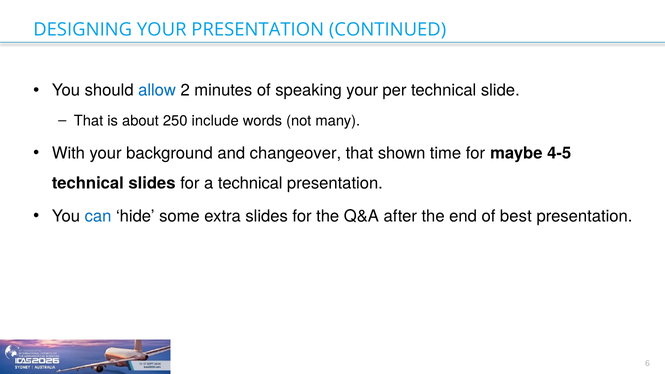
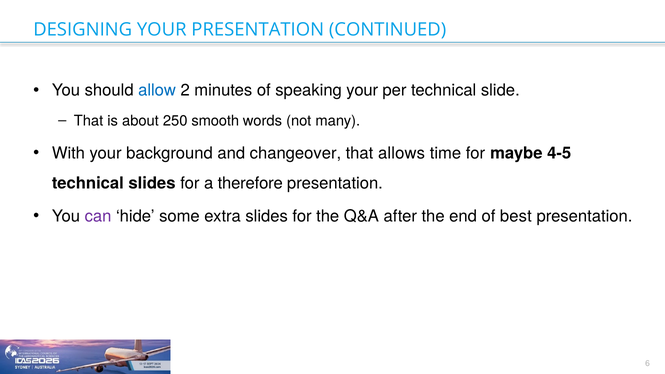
include: include -> smooth (215, 121)
shown: shown -> allows (402, 153)
a technical: technical -> therefore (250, 183)
can colour: blue -> purple (98, 216)
